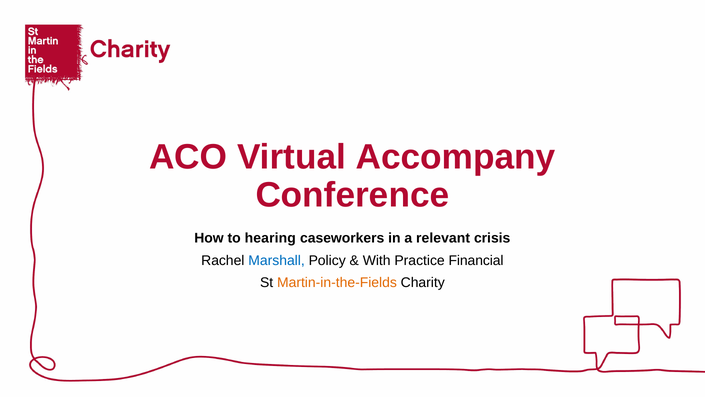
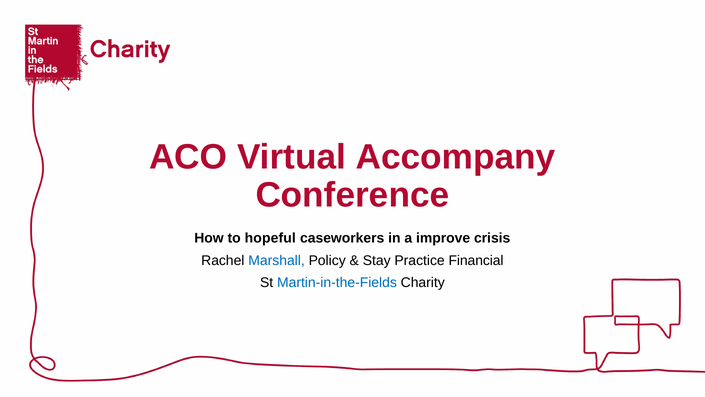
hearing: hearing -> hopeful (270, 238)
relevant: relevant -> improve (443, 238)
With: With -> Stay (377, 260)
Martin-in-the-Fields colour: orange -> blue (337, 283)
